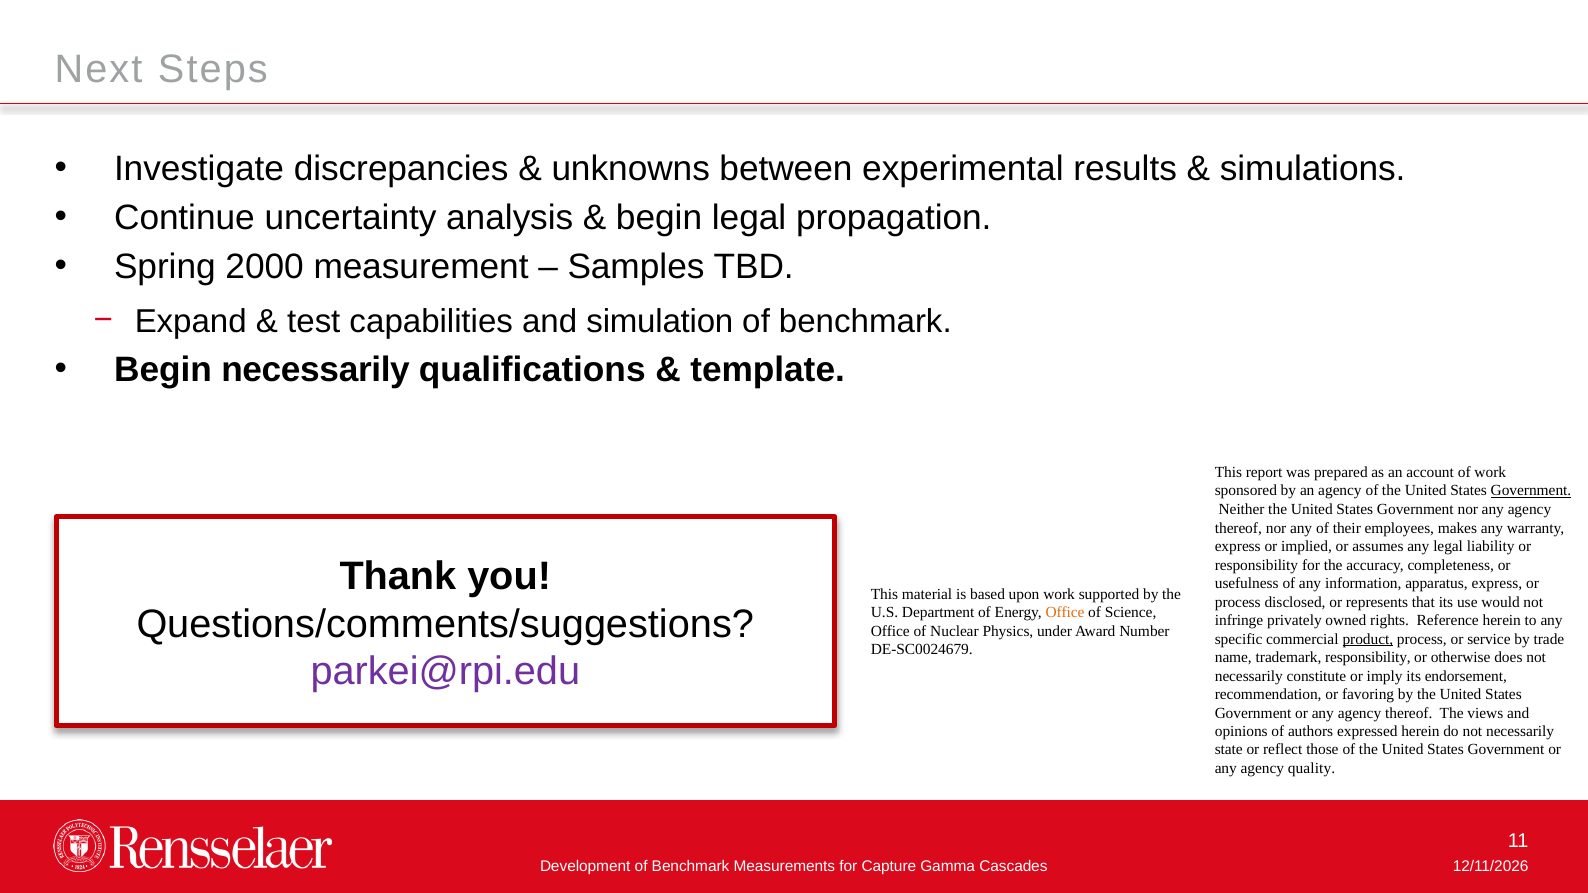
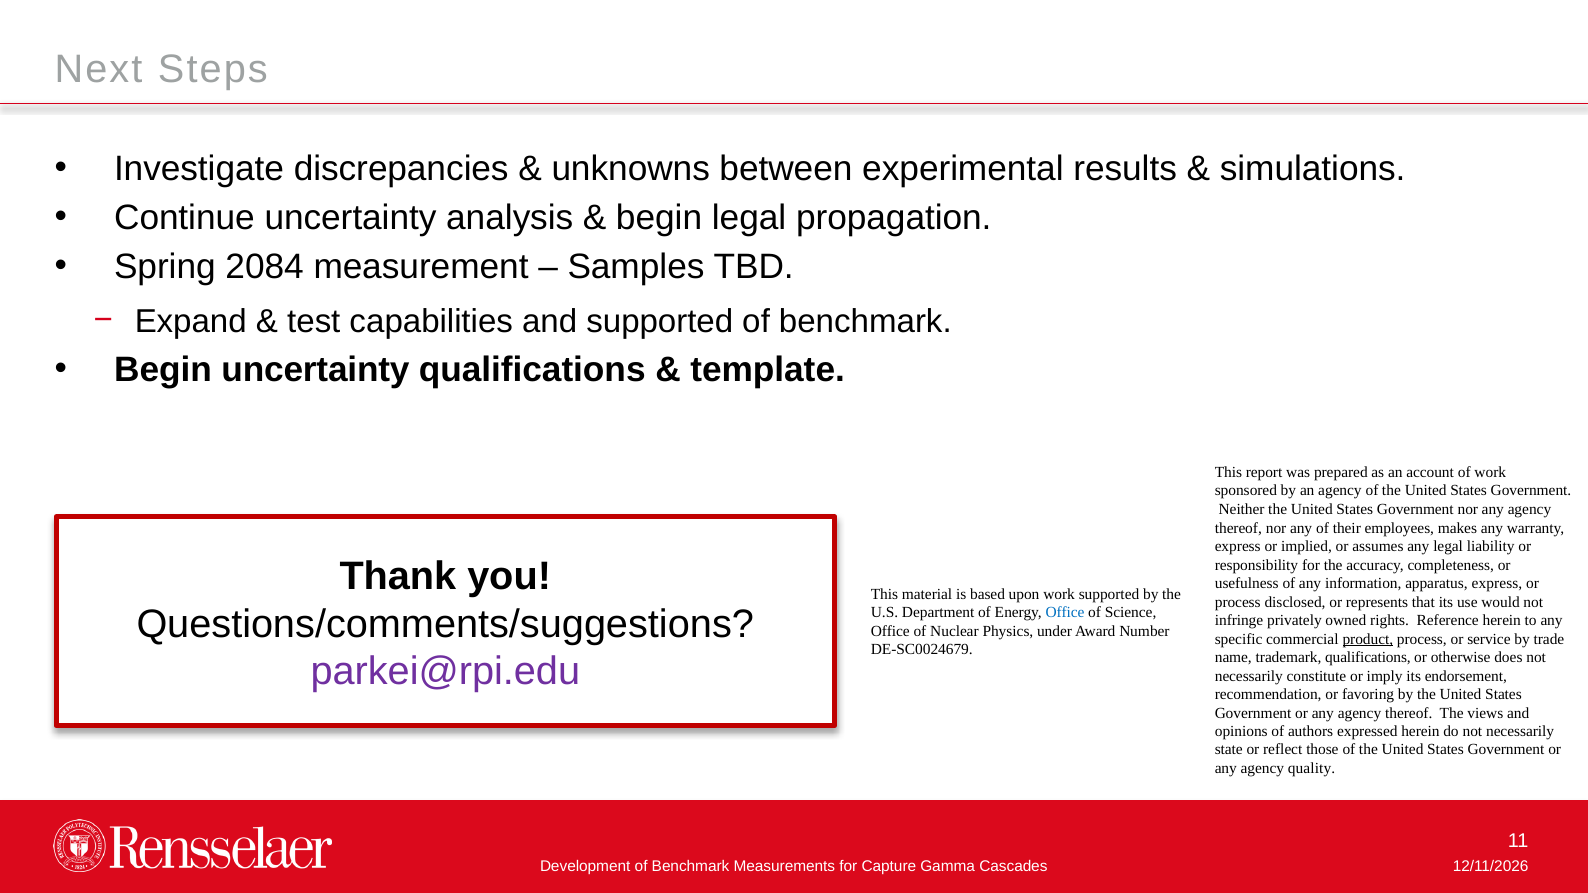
2000: 2000 -> 2084 (265, 267)
and simulation: simulation -> supported (660, 321)
Begin necessarily: necessarily -> uncertainty (315, 370)
Government underline: present -> none (1531, 491)
Office colour: orange -> blue (1065, 613)
trademark responsibility: responsibility -> qualifications (1368, 658)
